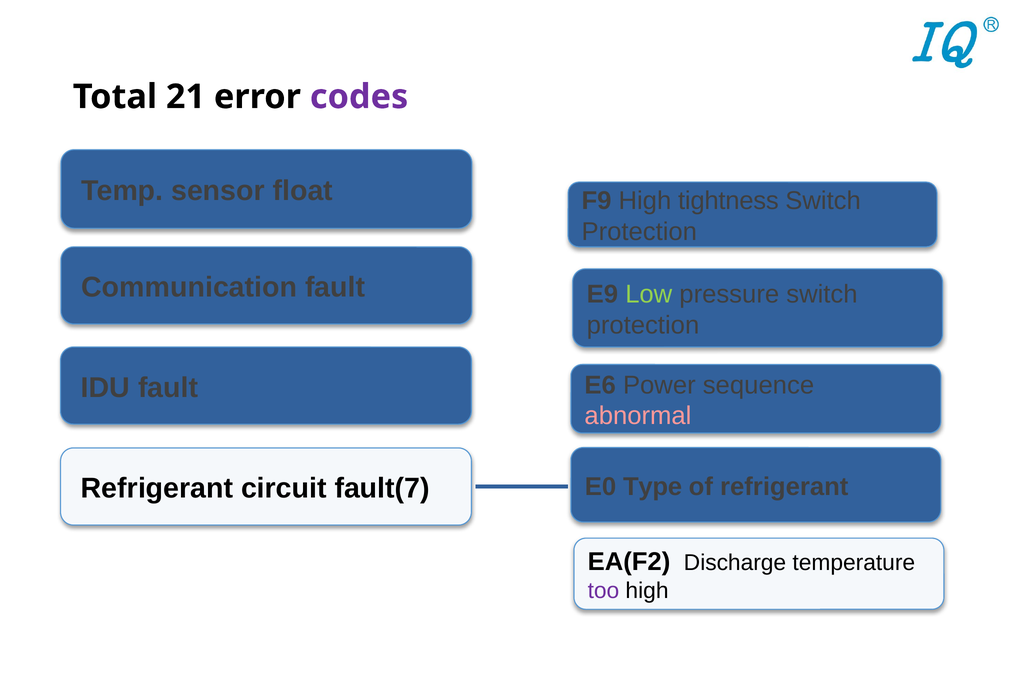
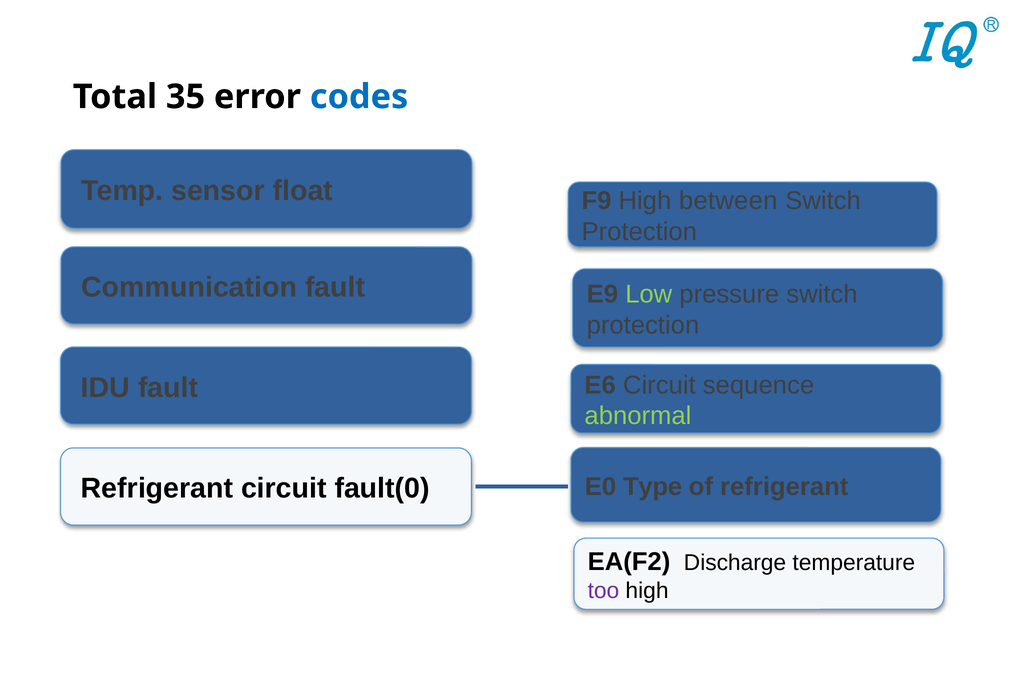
21: 21 -> 35 (186, 97)
codes colour: purple -> blue (359, 97)
tightness: tightness -> between (728, 201)
E6 Power: Power -> Circuit (659, 385)
abnormal colour: pink -> light green (638, 416)
fault(7: fault(7 -> fault(0 (382, 488)
